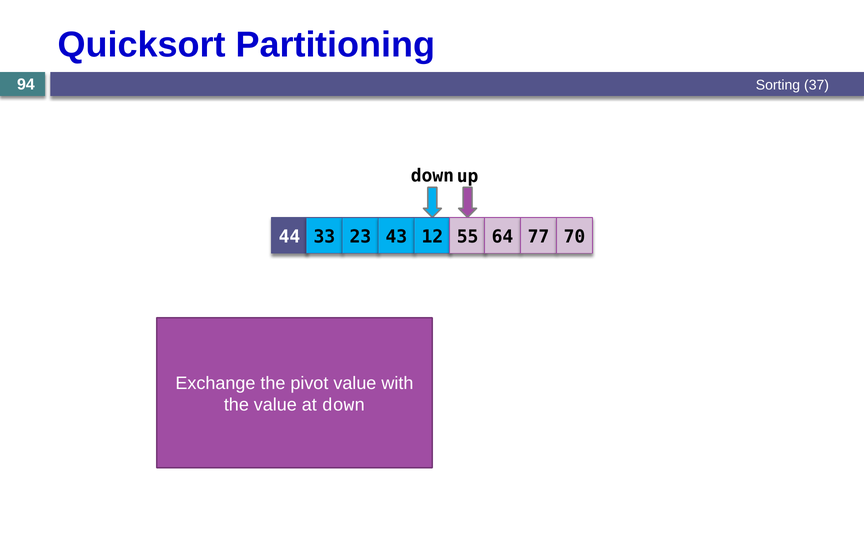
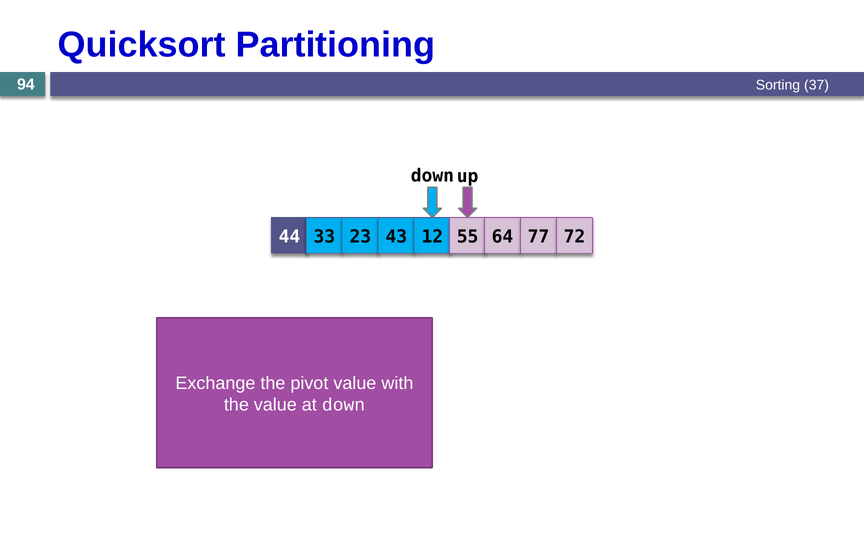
70: 70 -> 72 (574, 237)
